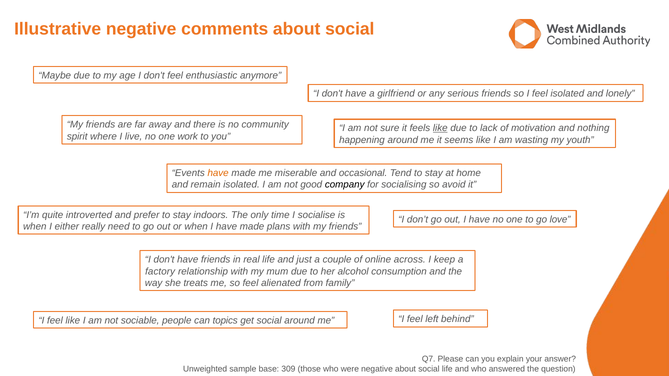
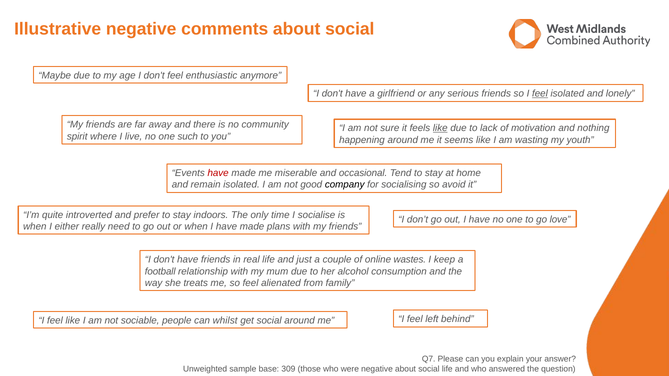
feel underline: none -> present (540, 94)
work: work -> such (188, 136)
have colour: orange -> red (218, 173)
across: across -> wastes (410, 260)
factory: factory -> football (160, 272)
topics: topics -> whilst (225, 321)
